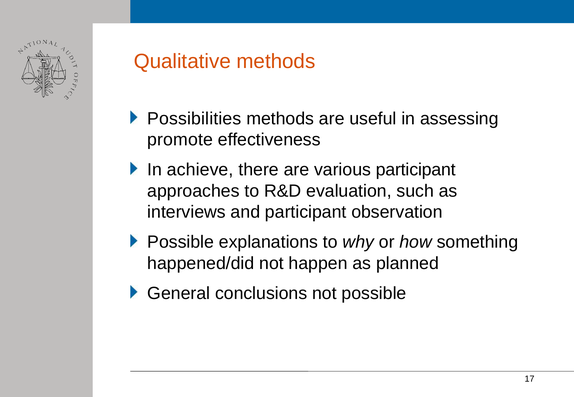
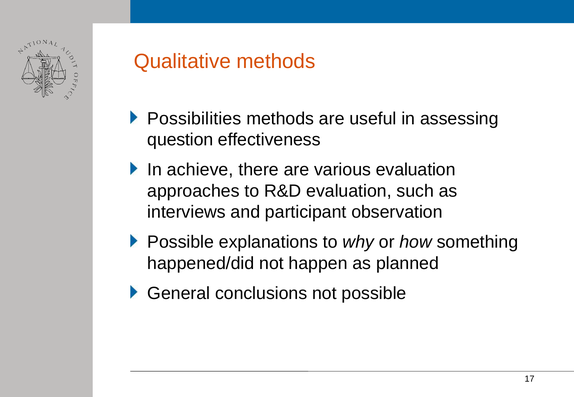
promote: promote -> question (180, 140)
various participant: participant -> evaluation (416, 170)
